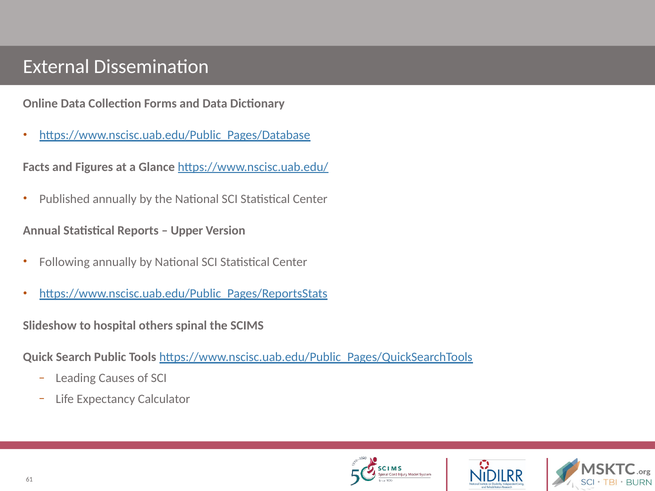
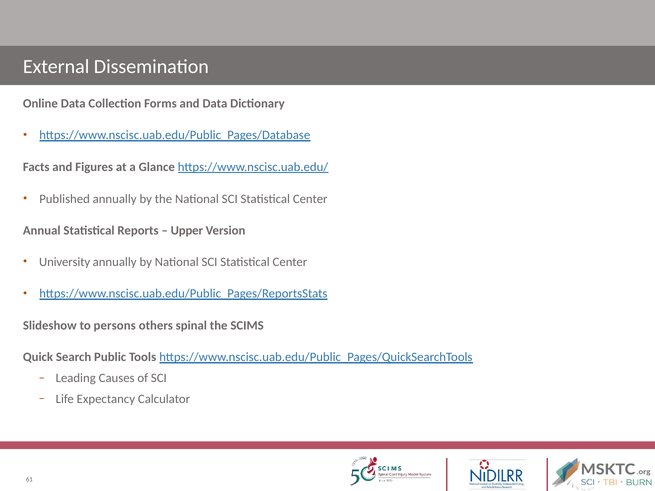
Following: Following -> University (65, 262)
hospital: hospital -> persons (115, 326)
